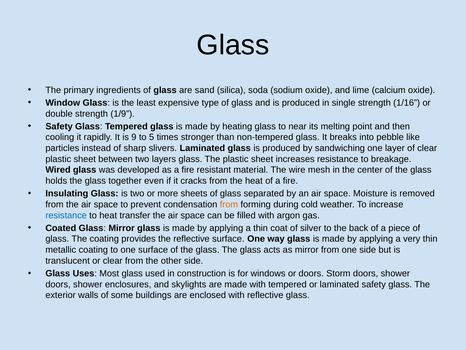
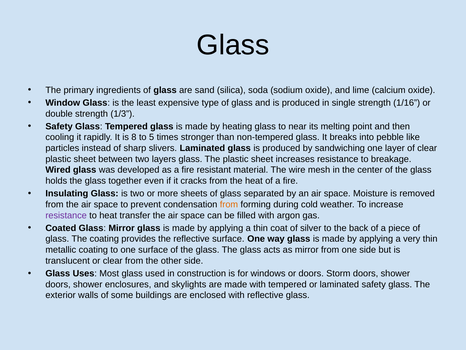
1/9: 1/9 -> 1/3 (123, 114)
9: 9 -> 8 (134, 137)
resistance colour: blue -> purple (66, 215)
